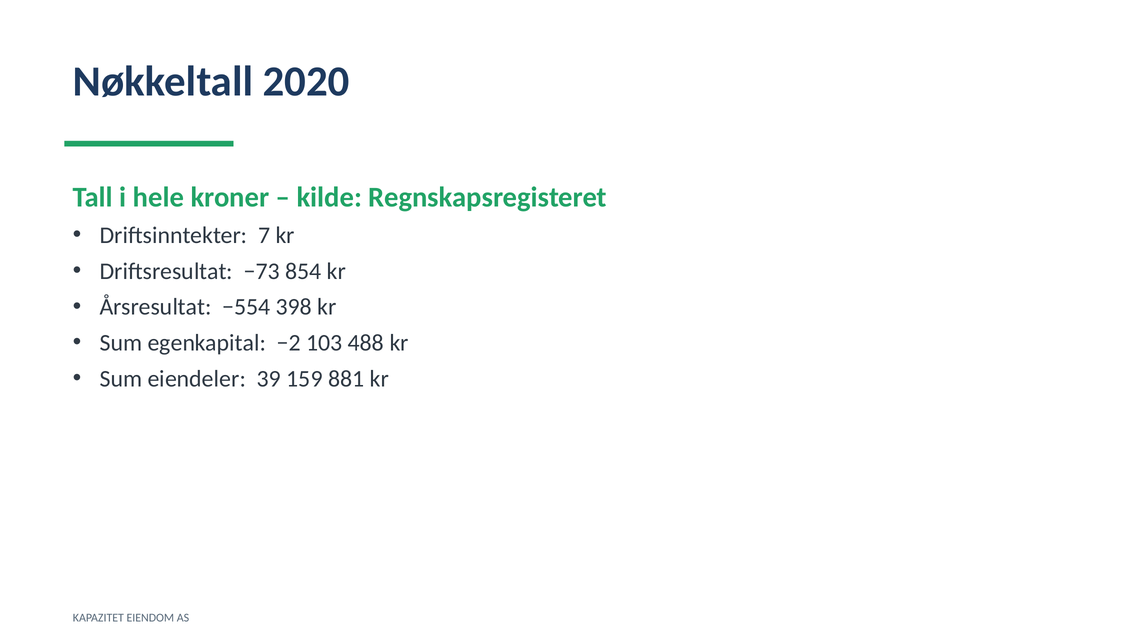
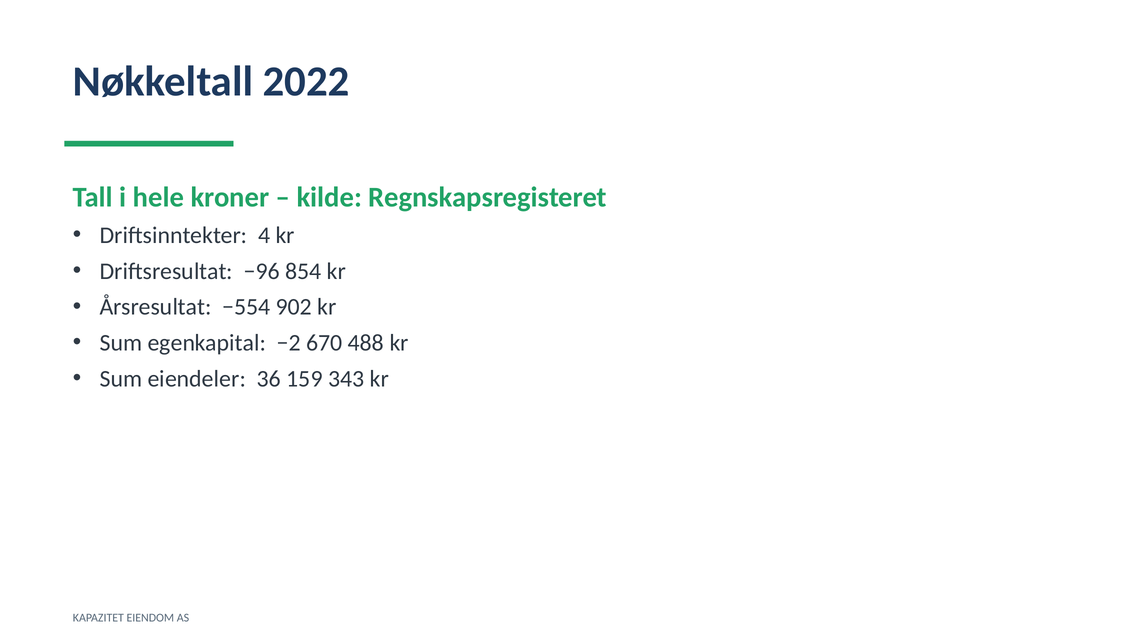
2020: 2020 -> 2022 (306, 82)
7: 7 -> 4 (264, 235)
−73: −73 -> −96 (262, 271)
398: 398 -> 902 (294, 307)
103: 103 -> 670 (324, 343)
39: 39 -> 36 (269, 379)
881: 881 -> 343 (346, 379)
